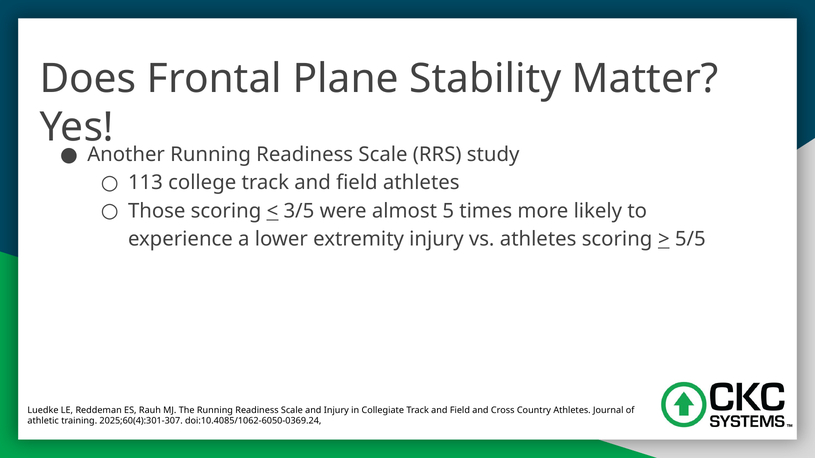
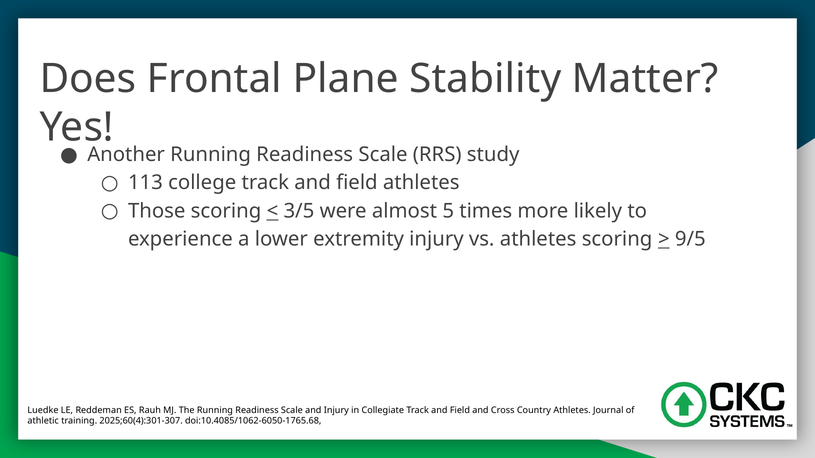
5/5: 5/5 -> 9/5 (690, 239)
doi:10.4085/1062-6050-0369.24: doi:10.4085/1062-6050-0369.24 -> doi:10.4085/1062-6050-1765.68 (253, 421)
